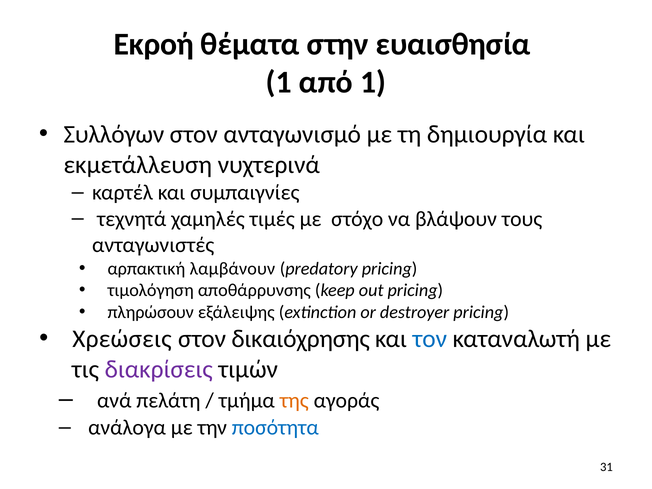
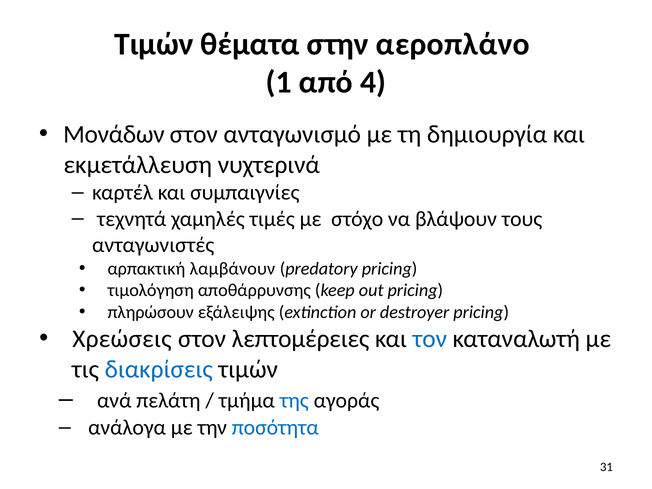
Εκροή: Εκροή -> Τιμών (154, 44)
ευαισθησία: ευαισθησία -> αεροπλάνο (453, 44)
από 1: 1 -> 4 (373, 82)
Συλλόγων: Συλλόγων -> Μονάδων (114, 134)
δικαιόχρησης: δικαιόχρησης -> λεπτομέρειες (301, 339)
διακρίσεις colour: purple -> blue (159, 369)
της colour: orange -> blue (294, 401)
